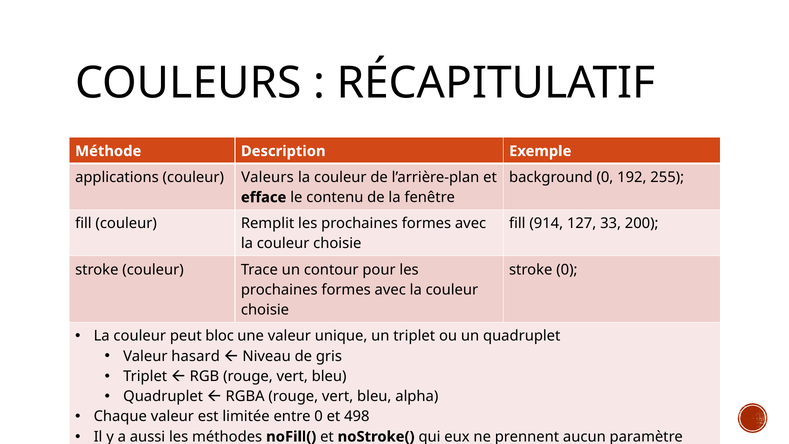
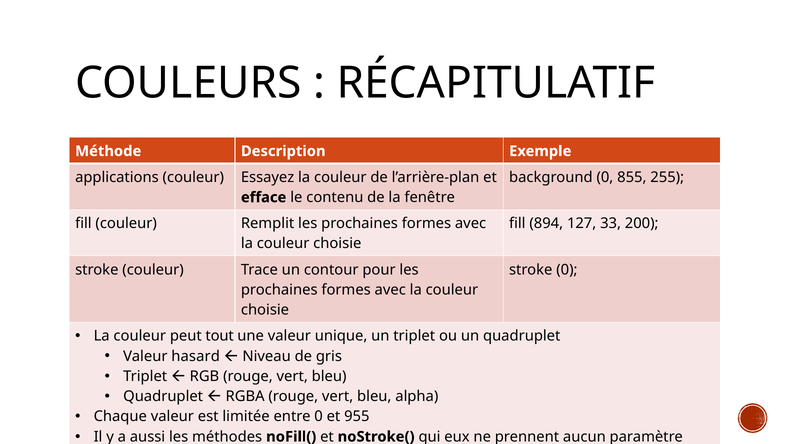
Valeurs: Valeurs -> Essayez (268, 177)
192: 192 -> 855 (632, 177)
914: 914 -> 894 (546, 223)
bloc: bloc -> tout (220, 336)
498: 498 -> 955 (357, 416)
